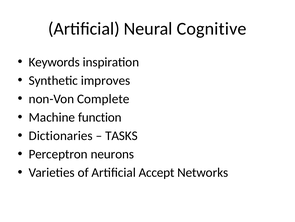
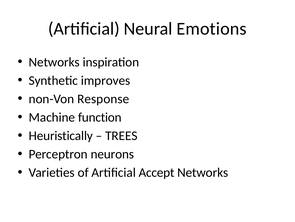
Cognitive: Cognitive -> Emotions (212, 29)
Keywords: Keywords -> Networks (54, 62)
Complete: Complete -> Response (103, 99)
Dictionaries: Dictionaries -> Heuristically (61, 135)
TASKS: TASKS -> TREES (121, 135)
